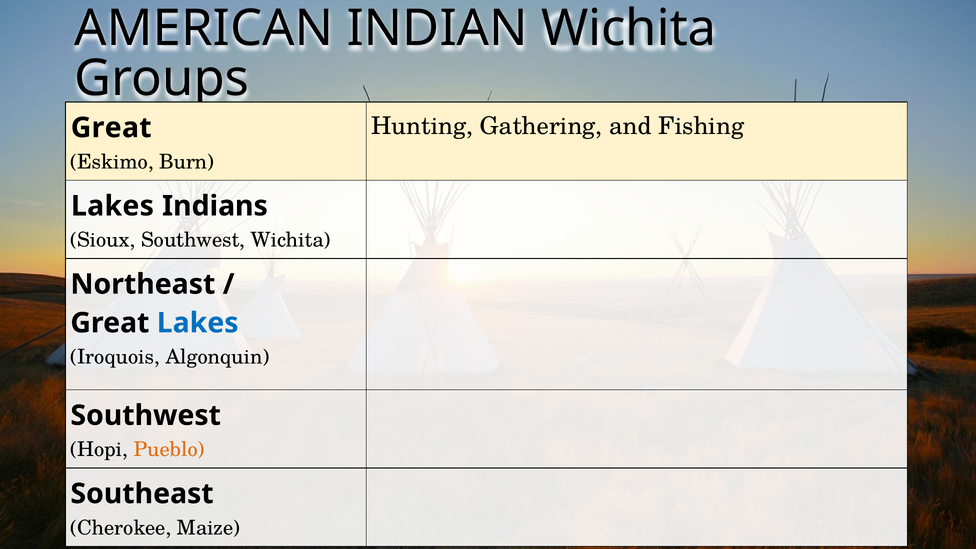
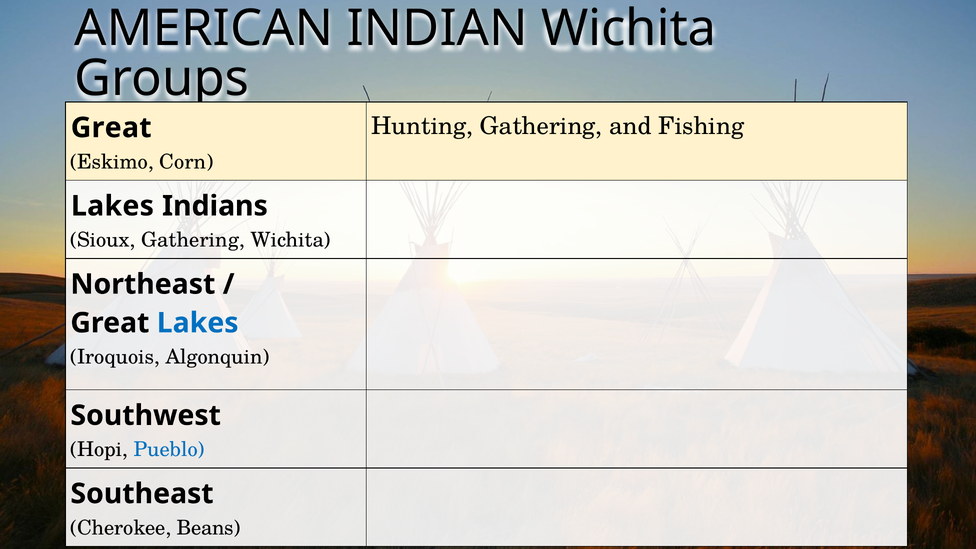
Burn: Burn -> Corn (186, 162)
Sioux Southwest: Southwest -> Gathering (193, 240)
Pueblo colour: orange -> blue (169, 450)
Maize: Maize -> Beans (209, 528)
